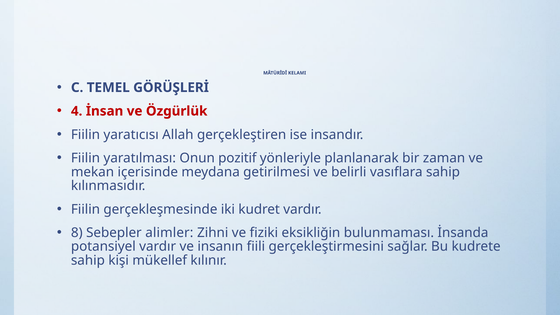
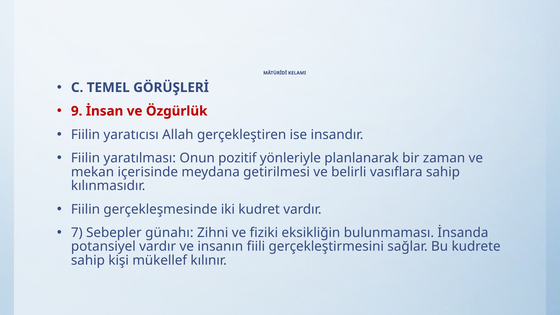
4: 4 -> 9 (77, 111)
8: 8 -> 7 (77, 233)
alimler: alimler -> günahı (169, 233)
